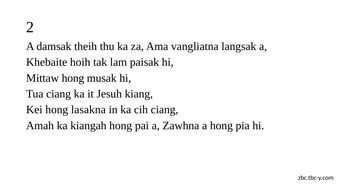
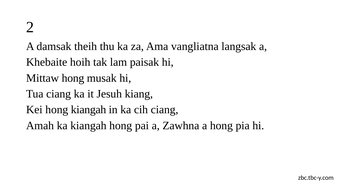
hong lasakna: lasakna -> kiangah (89, 110)
